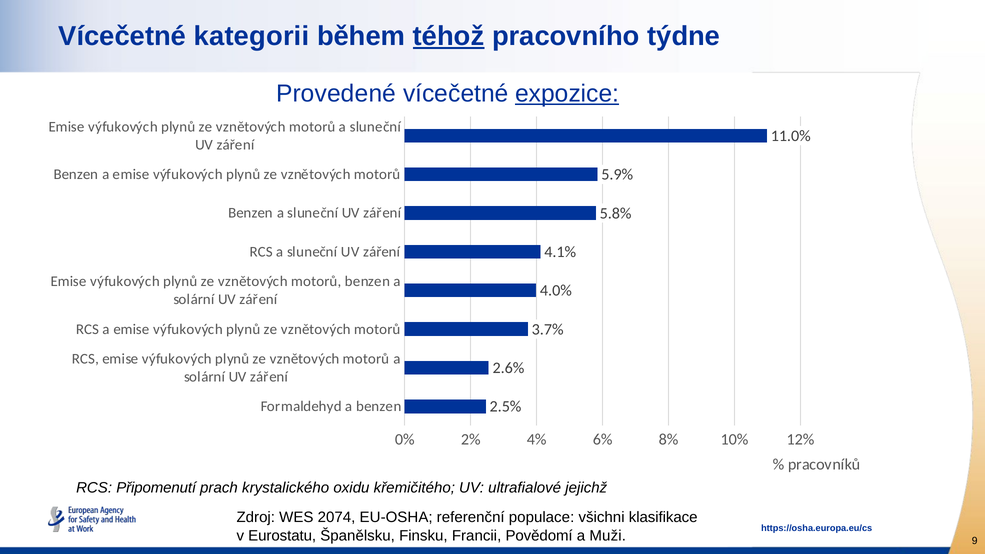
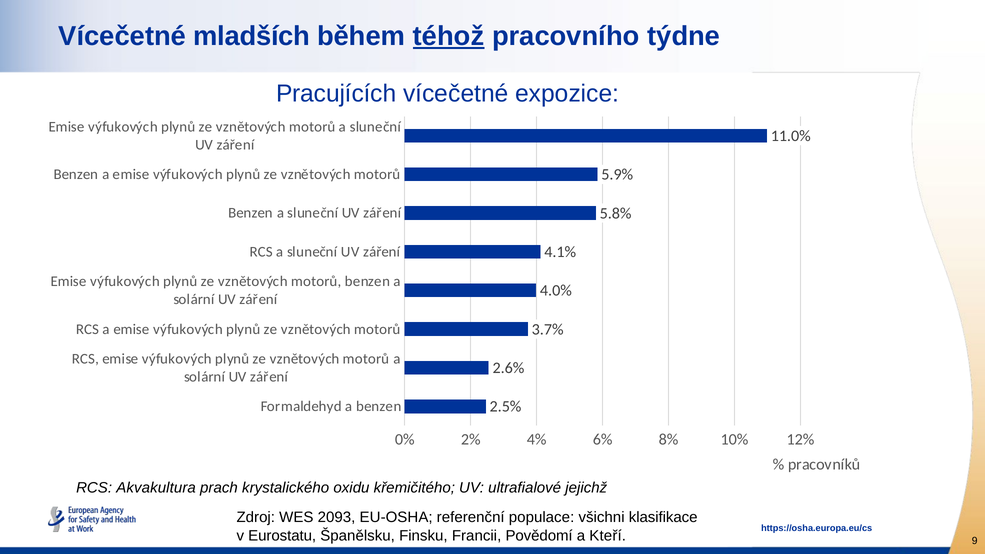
kategorii: kategorii -> mladších (252, 36)
Provedené: Provedené -> Pracujících (336, 94)
expozice underline: present -> none (567, 94)
Připomenutí: Připomenutí -> Akvakultura (156, 488)
2074: 2074 -> 2093 (337, 518)
Muži: Muži -> Kteří (608, 536)
